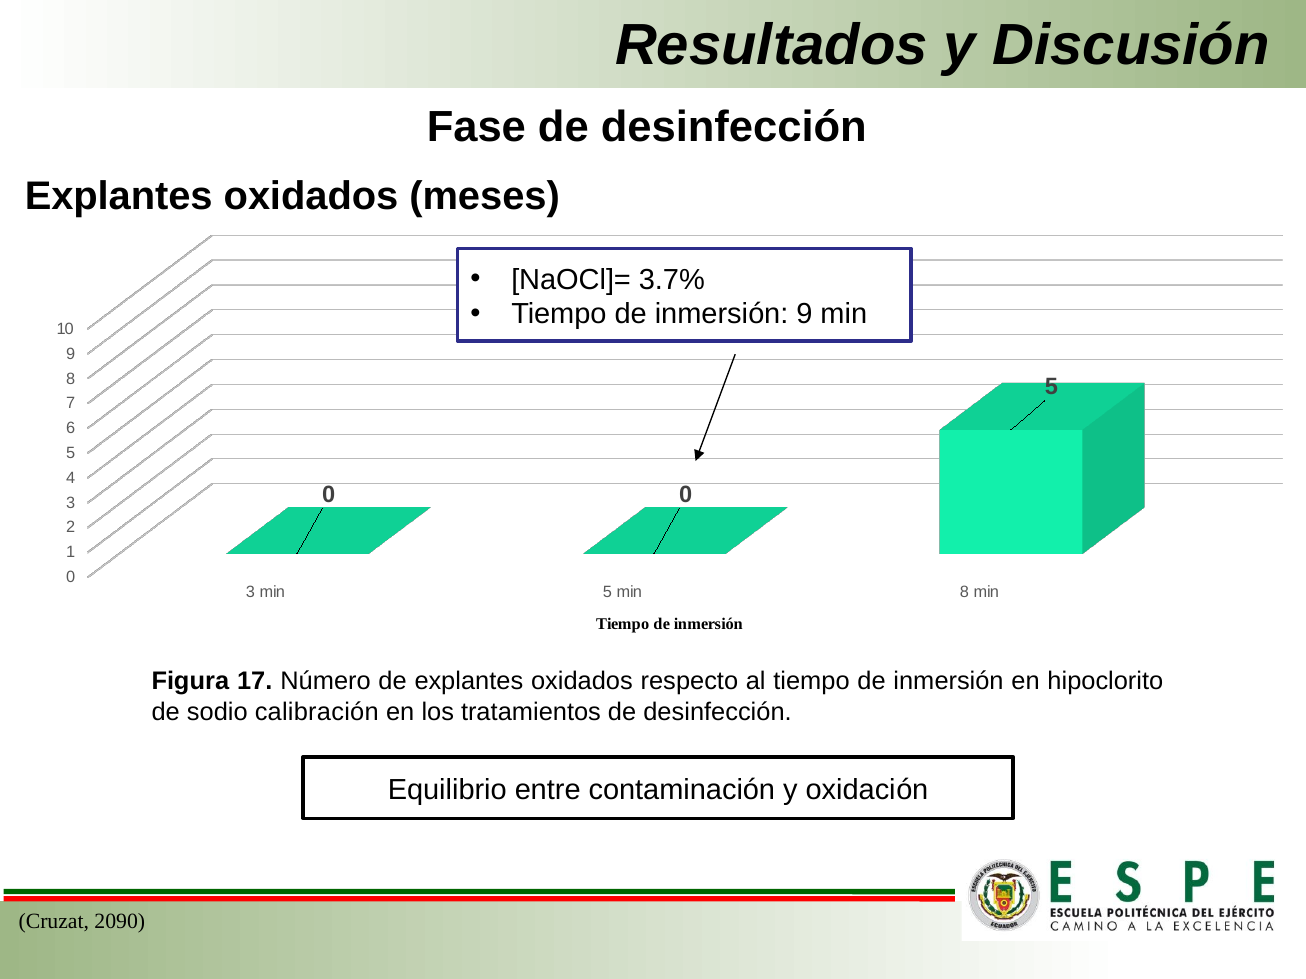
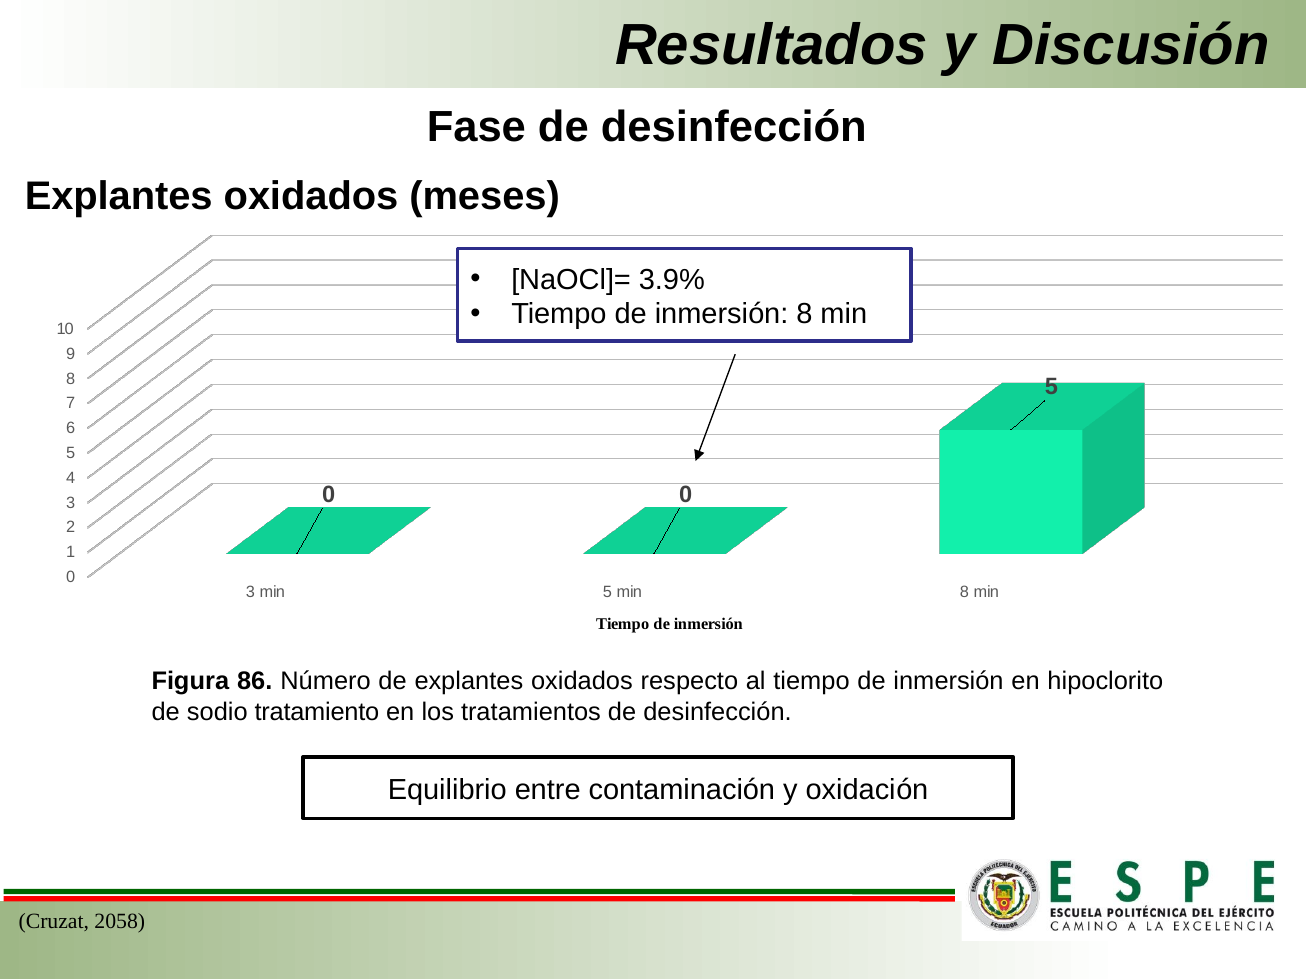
3.7%: 3.7% -> 3.9% (672, 280)
inmersión 9: 9 -> 8 (804, 314)
17: 17 -> 86 (255, 682)
calibración: calibración -> tratamiento (317, 712)
2090: 2090 -> 2058 (120, 922)
